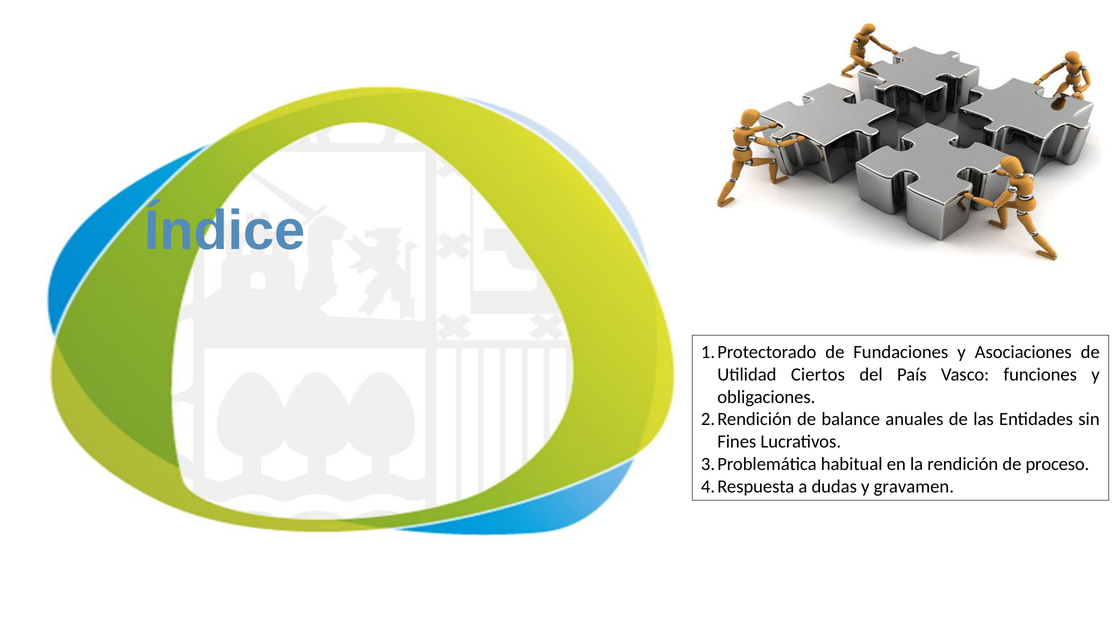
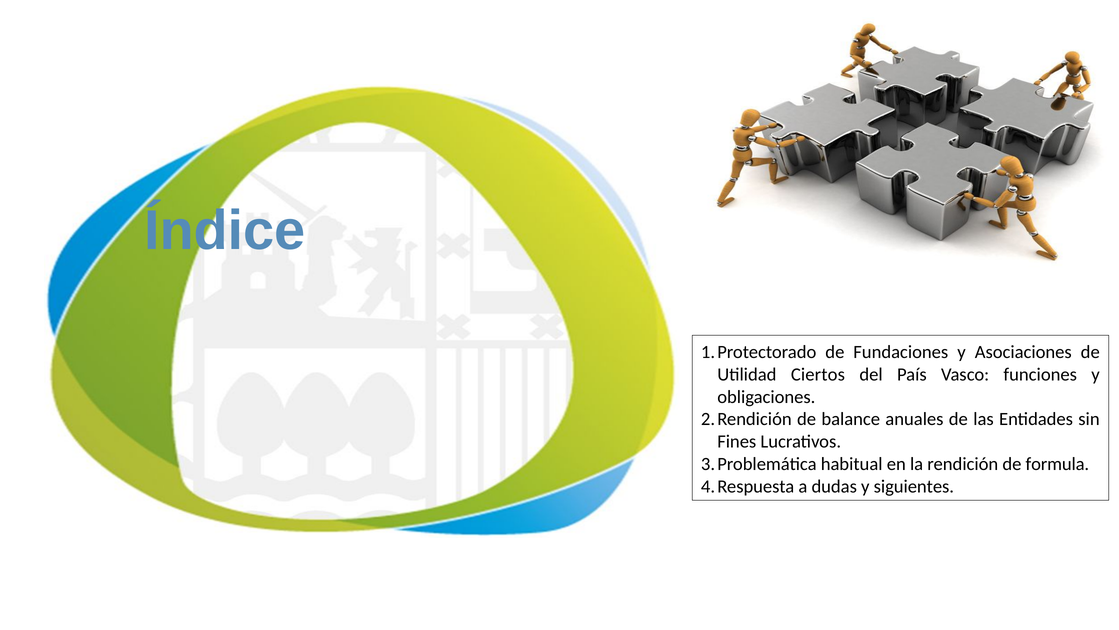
proceso: proceso -> formula (1057, 464)
gravamen: gravamen -> siguientes (914, 486)
